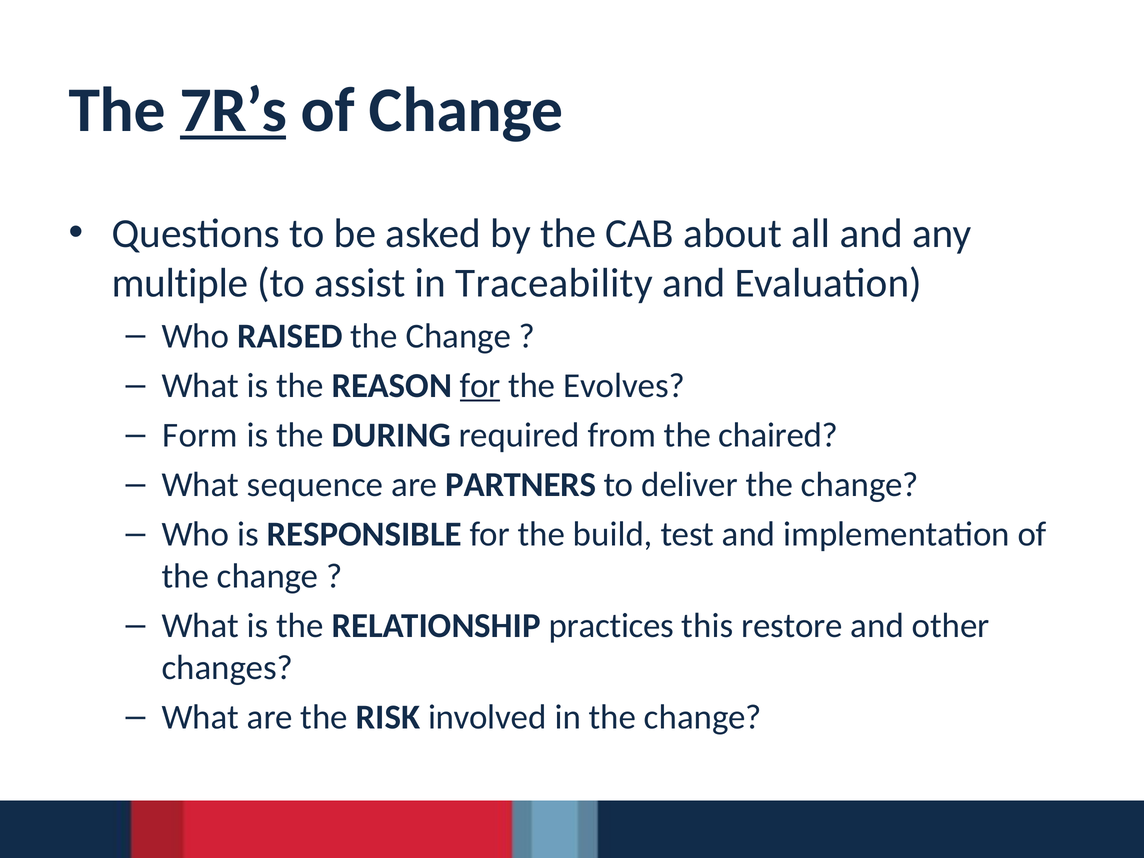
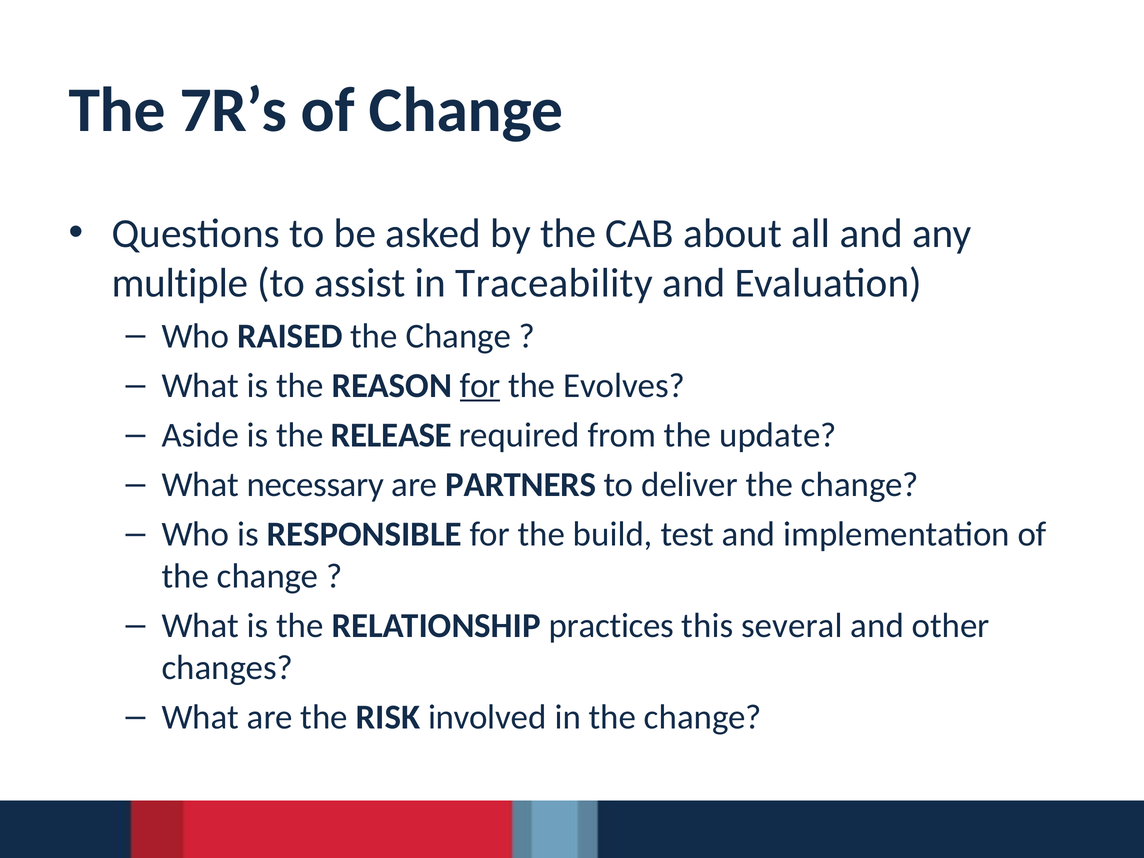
7R’s underline: present -> none (233, 110)
Form: Form -> Aside (200, 435)
DURING: DURING -> RELEASE (391, 435)
chaired: chaired -> update (778, 435)
sequence: sequence -> necessary (315, 485)
restore: restore -> several (792, 626)
